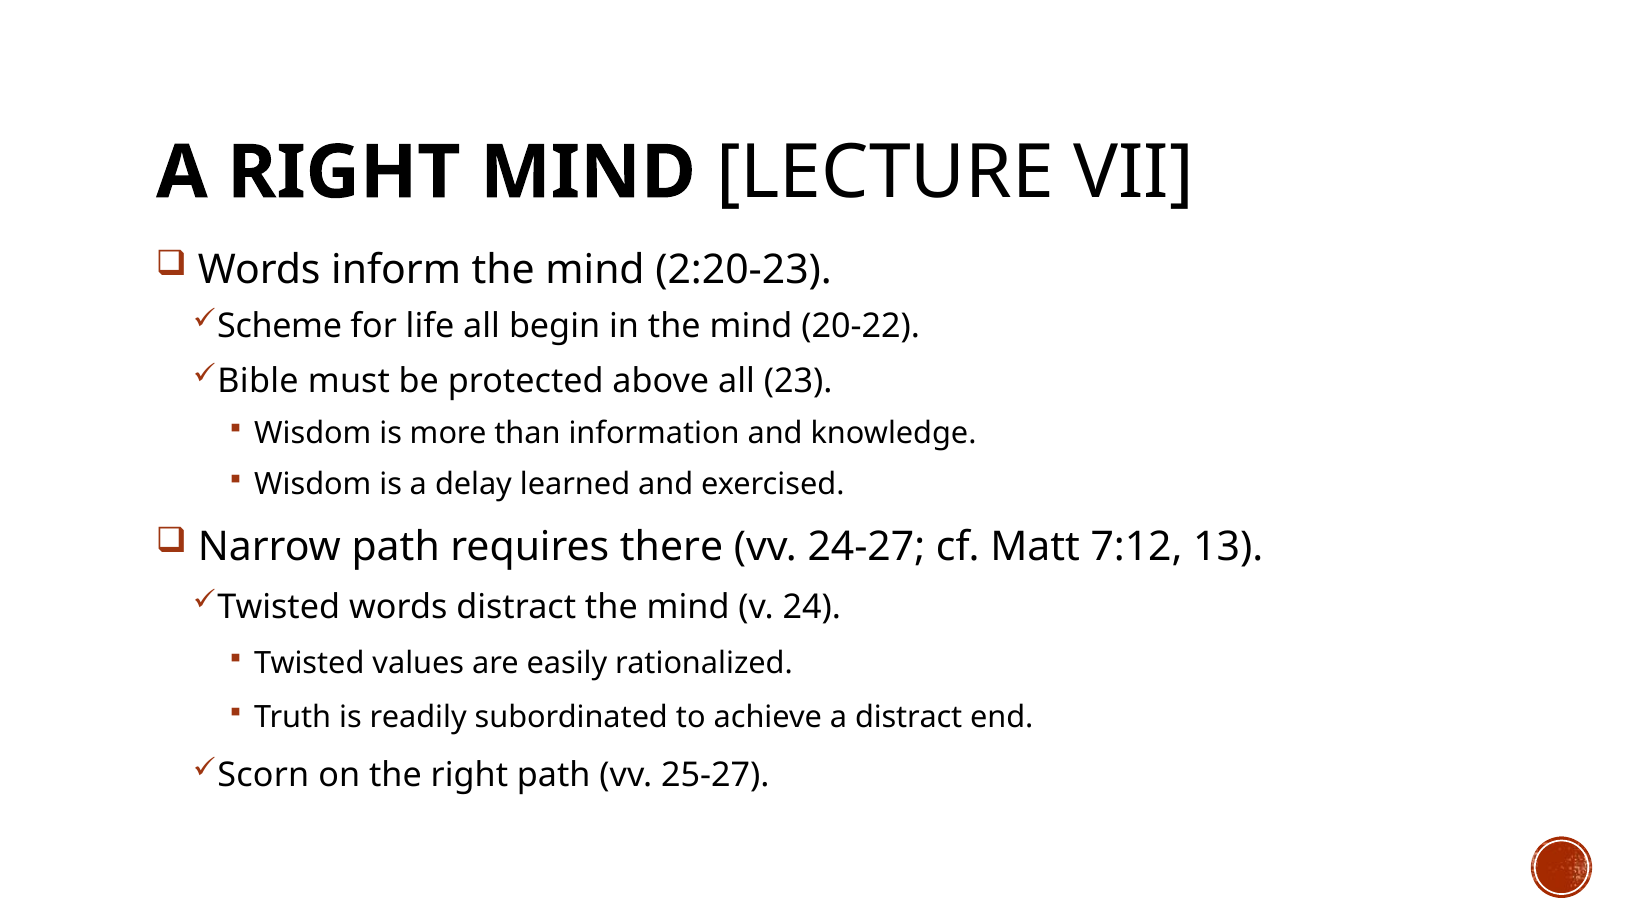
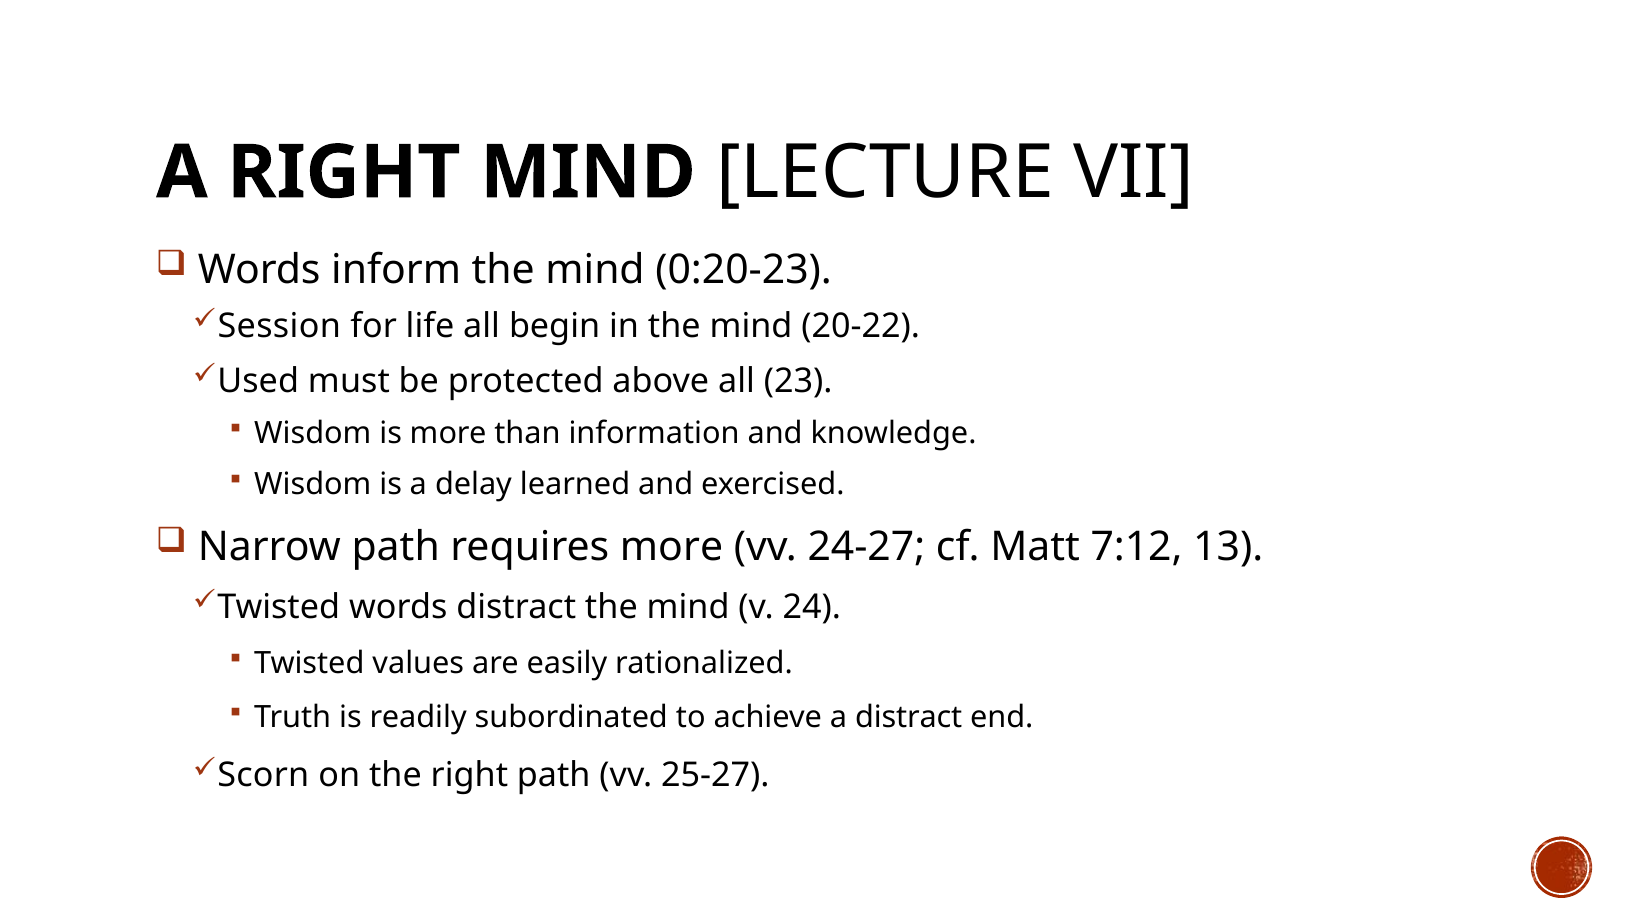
2:20-23: 2:20-23 -> 0:20-23 (744, 270)
Scheme: Scheme -> Session (279, 326)
Bible: Bible -> Used (258, 381)
requires there: there -> more (672, 546)
